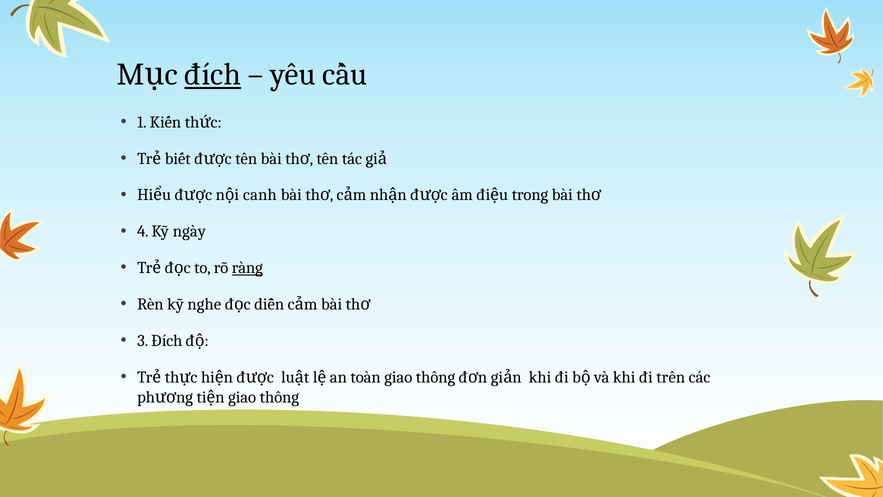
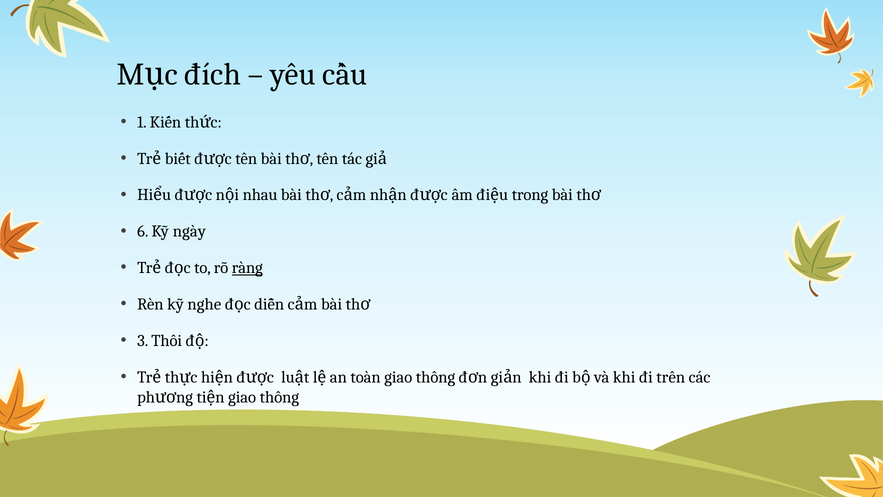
đích underline: present -> none (213, 75)
canh: canh -> nhau (260, 195)
4: 4 -> 6 (143, 231)
3 Đích: Đích -> Thôi (167, 341)
